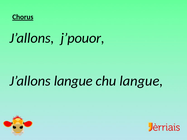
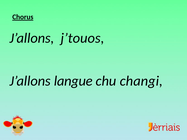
j’pouor: j’pouor -> j’touos (83, 38)
chu langue: langue -> changi (141, 81)
